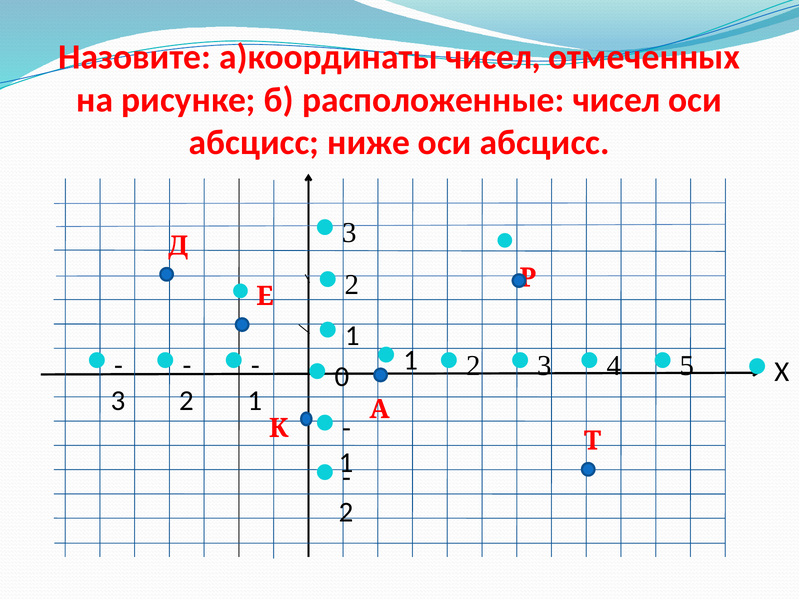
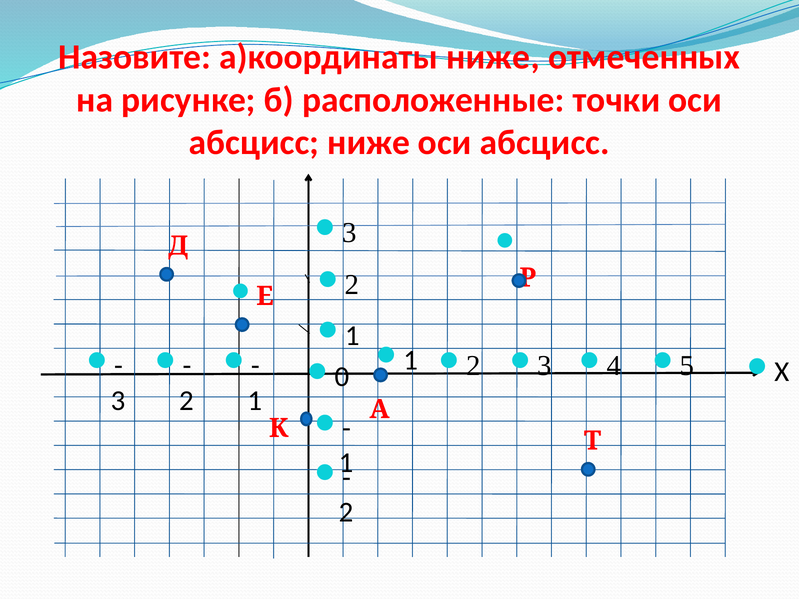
а)координаты чисел: чисел -> ниже (493, 57)
расположенные чисел: чисел -> точки (616, 100)
